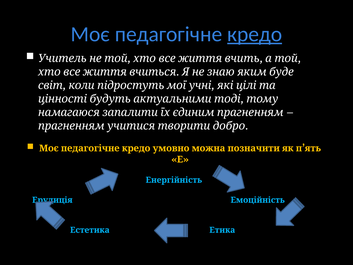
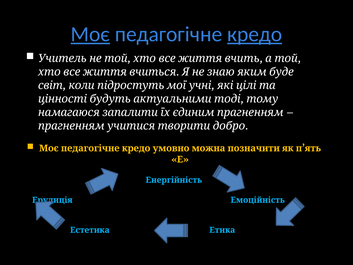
Моє underline: none -> present (90, 34)
